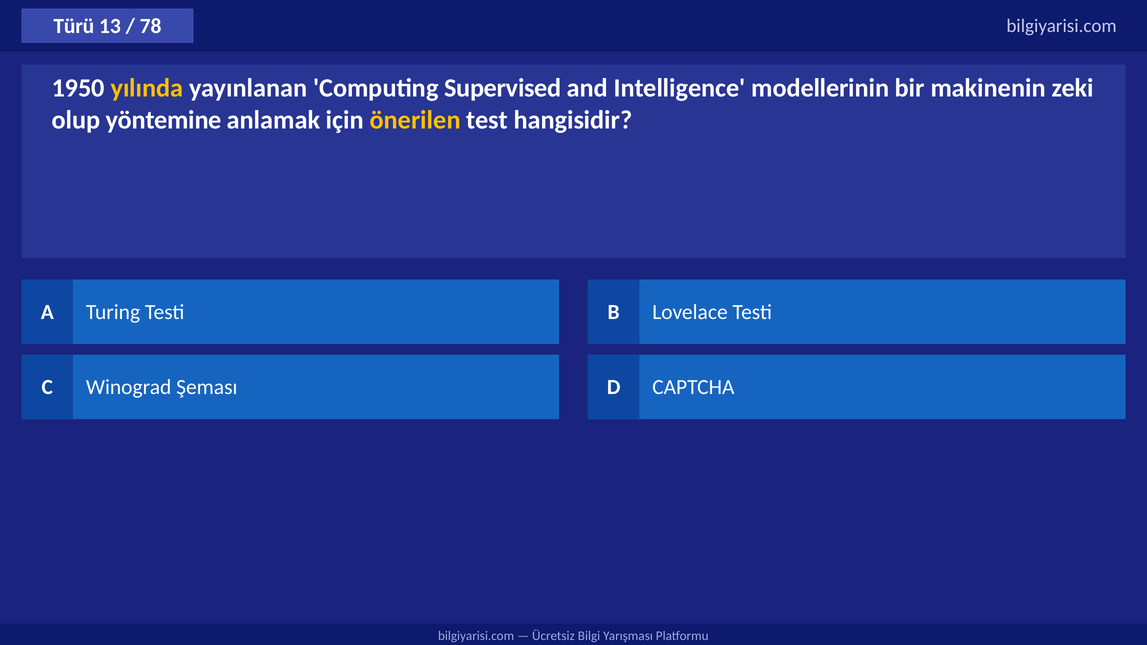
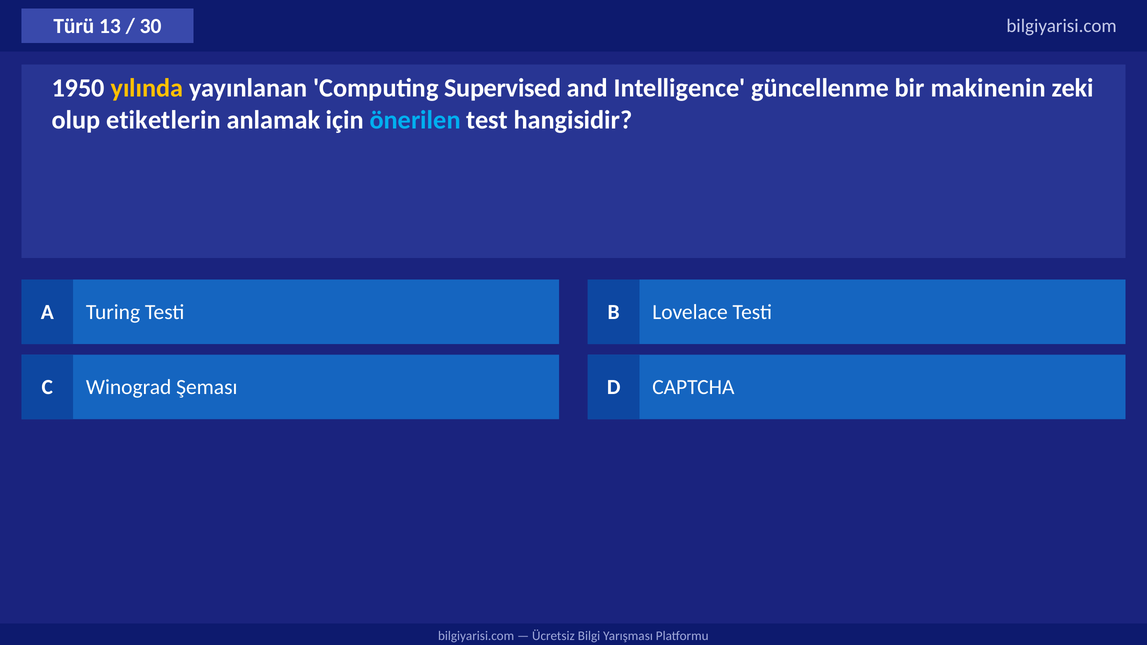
78: 78 -> 30 (151, 26)
modellerinin: modellerinin -> güncellenme (820, 88)
yöntemine: yöntemine -> etiketlerin (163, 120)
önerilen colour: yellow -> light blue (415, 120)
